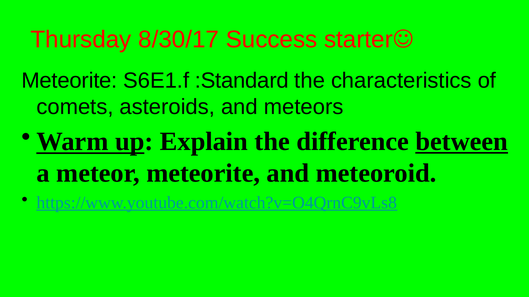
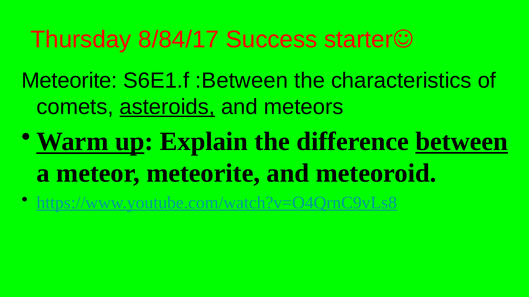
8/30/17: 8/30/17 -> 8/84/17 (179, 40)
:Standard: :Standard -> :Between (242, 81)
asteroids underline: none -> present (167, 107)
